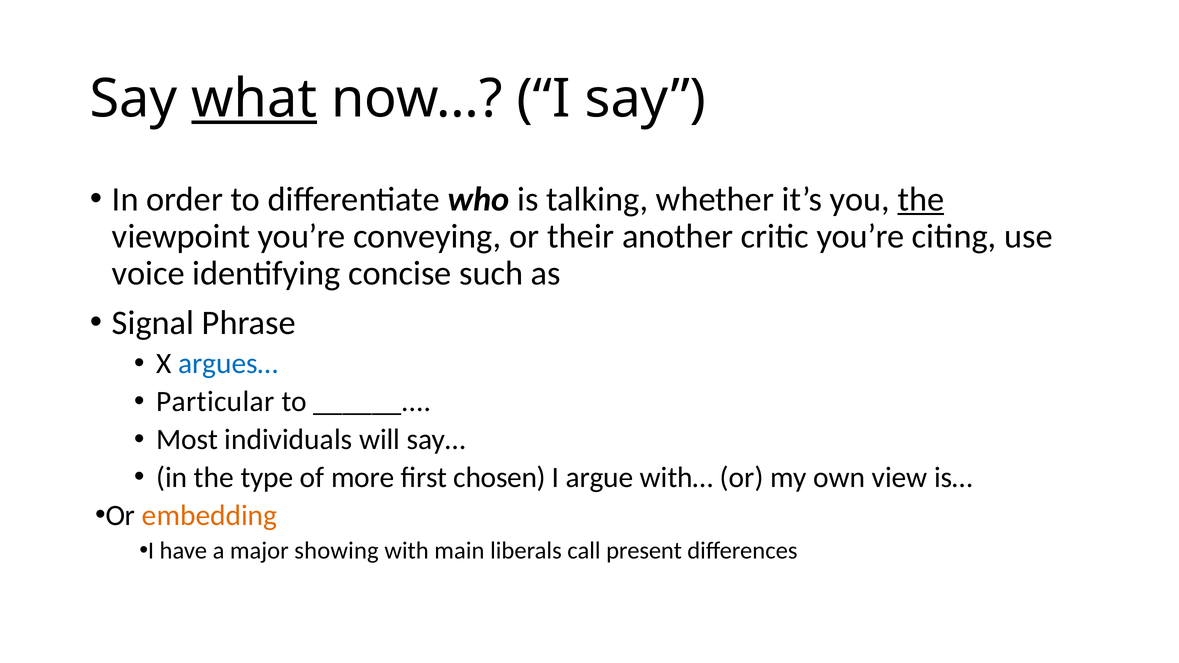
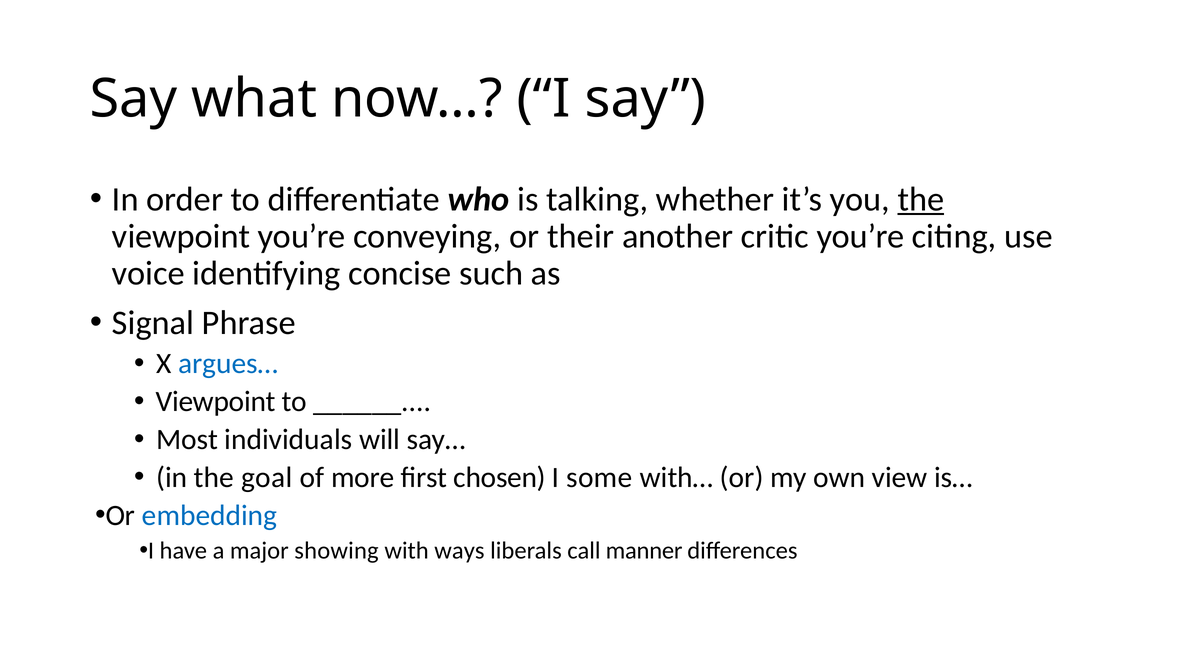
what underline: present -> none (254, 99)
Particular: Particular -> Viewpoint (216, 402)
type: type -> goal (267, 478)
argue: argue -> some (599, 478)
embedding colour: orange -> blue (210, 515)
main: main -> ways (459, 551)
present: present -> manner (644, 551)
